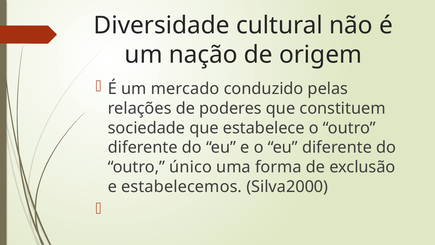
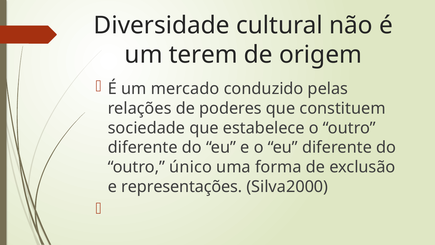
nação: nação -> terem (203, 55)
estabelecemos: estabelecemos -> representações (182, 187)
